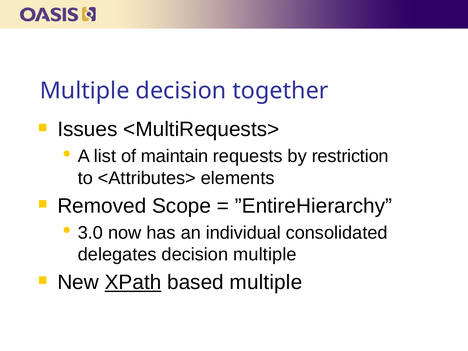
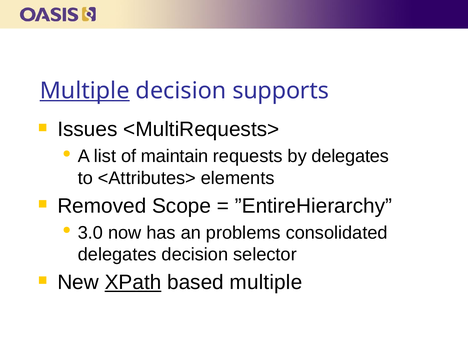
Multiple underline: none -> present (85, 91)
together: together -> supports (281, 91)
by restriction: restriction -> delegates (350, 156)
individual: individual -> problems (243, 233)
decision multiple: multiple -> selector (265, 255)
